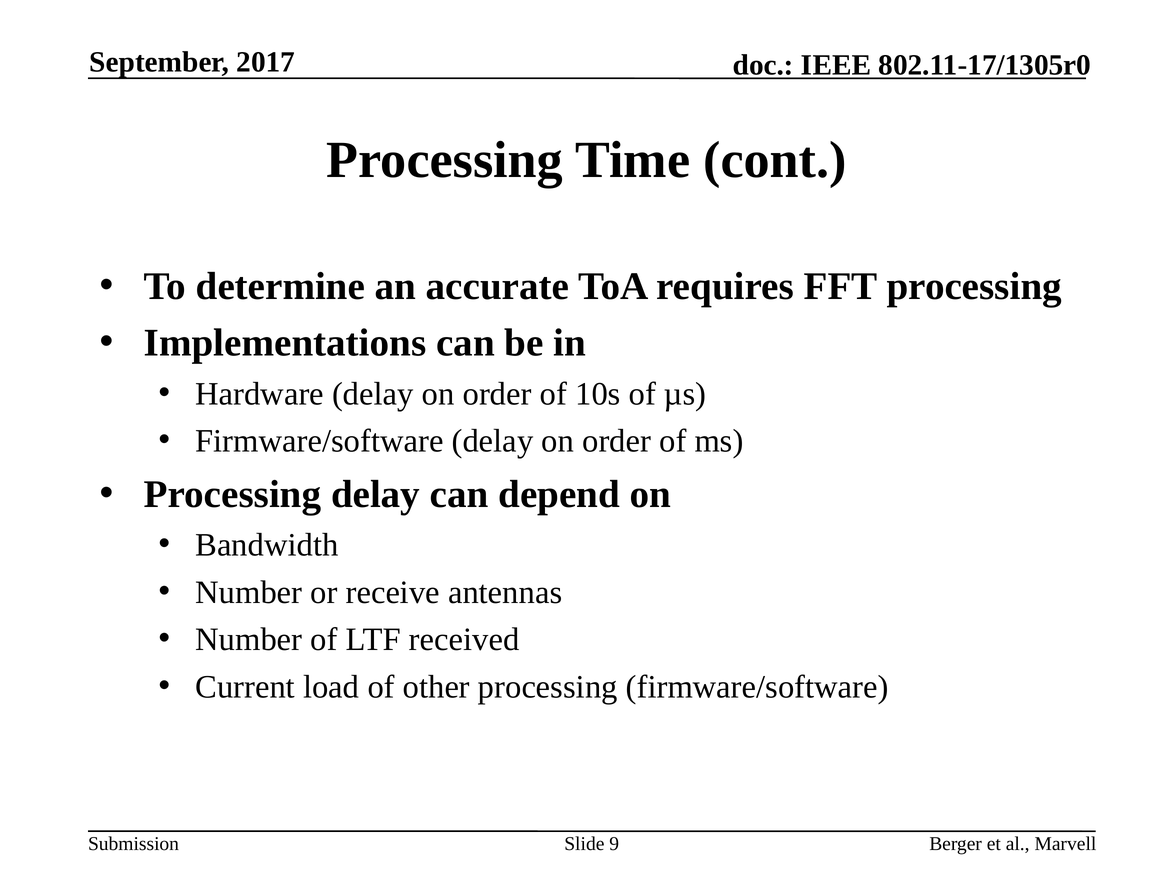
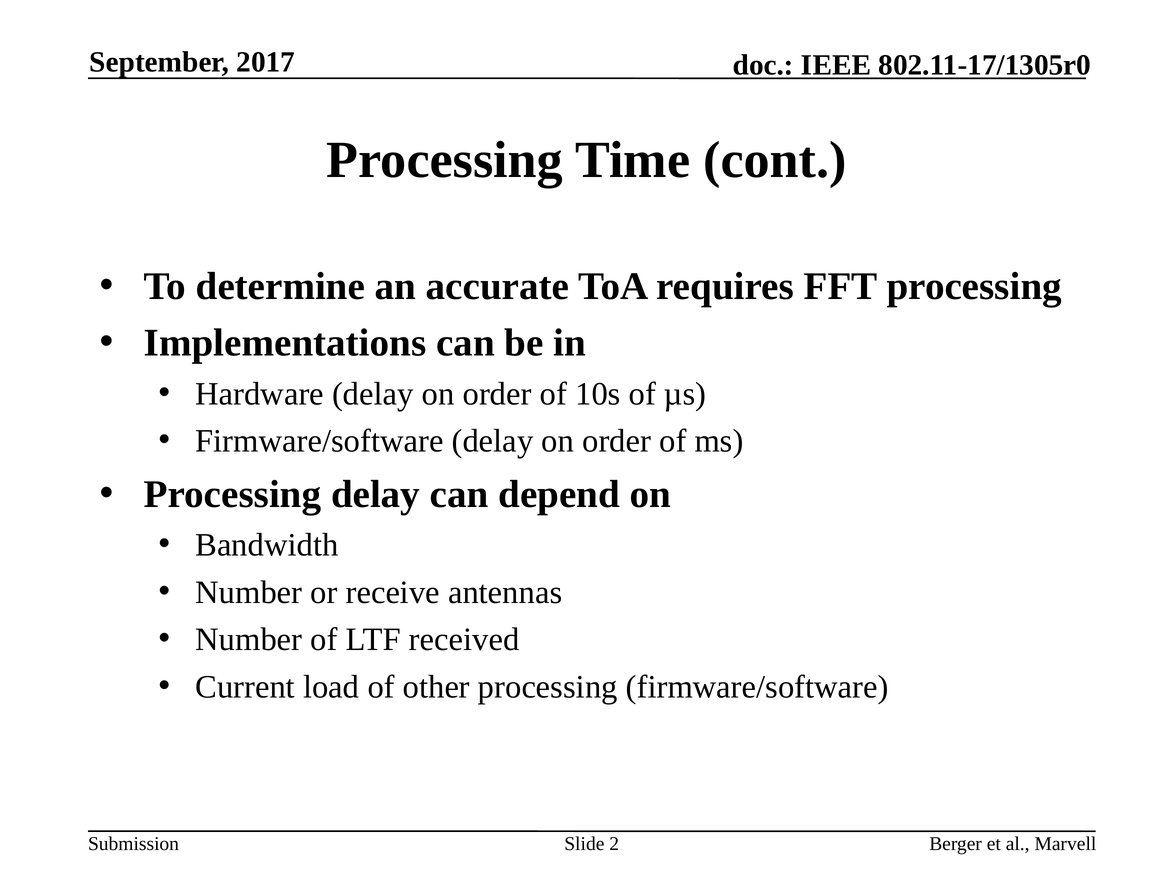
9: 9 -> 2 (614, 844)
